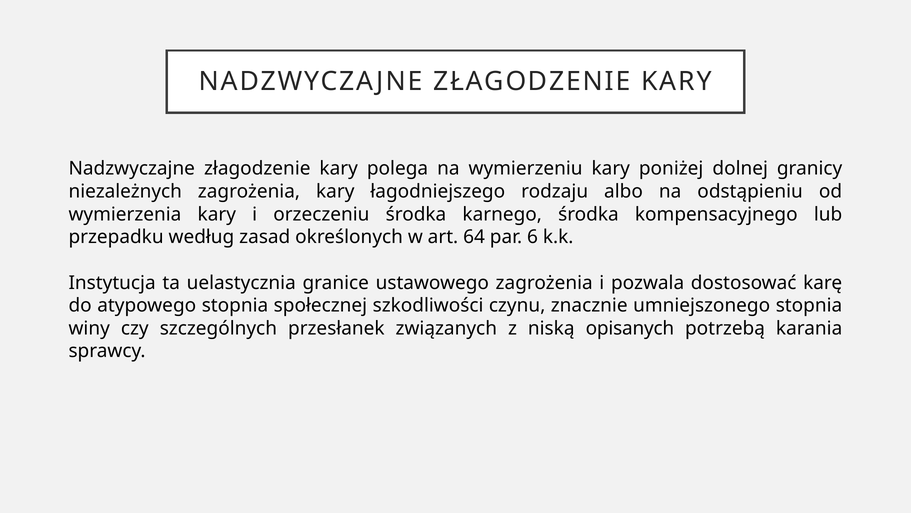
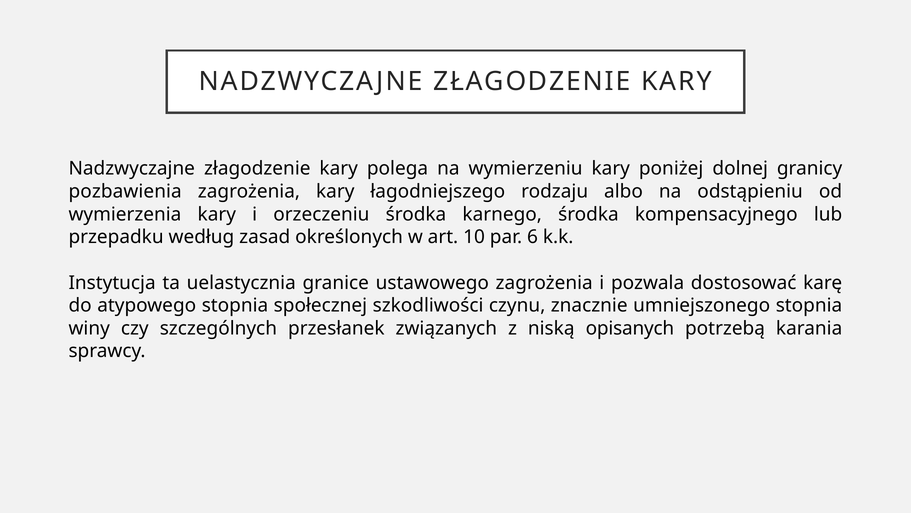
niezależnych: niezależnych -> pozbawienia (125, 191)
64: 64 -> 10 (474, 237)
